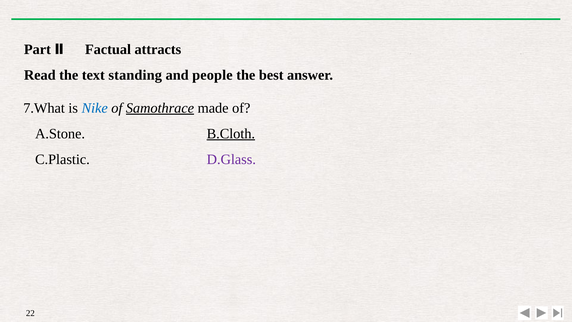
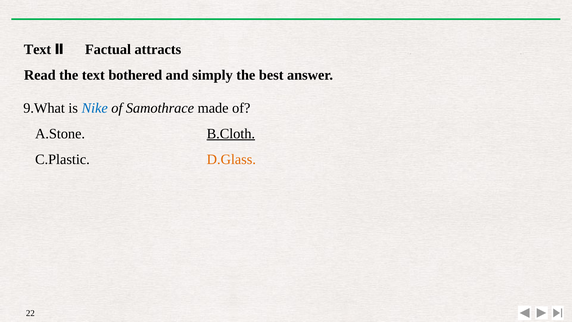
Part: Part -> Text (37, 49)
standing: standing -> bothered (135, 75)
people: people -> simply (212, 75)
7.What: 7.What -> 9.What (44, 108)
Samothrace underline: present -> none (160, 108)
D.Glass colour: purple -> orange (231, 159)
